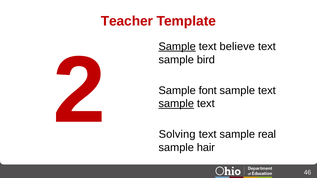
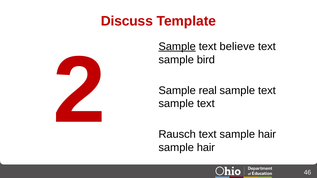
Teacher: Teacher -> Discuss (127, 21)
font: font -> real (208, 91)
sample underline: present -> none (176, 104)
Solving: Solving -> Rausch (177, 135)
text sample real: real -> hair (267, 135)
